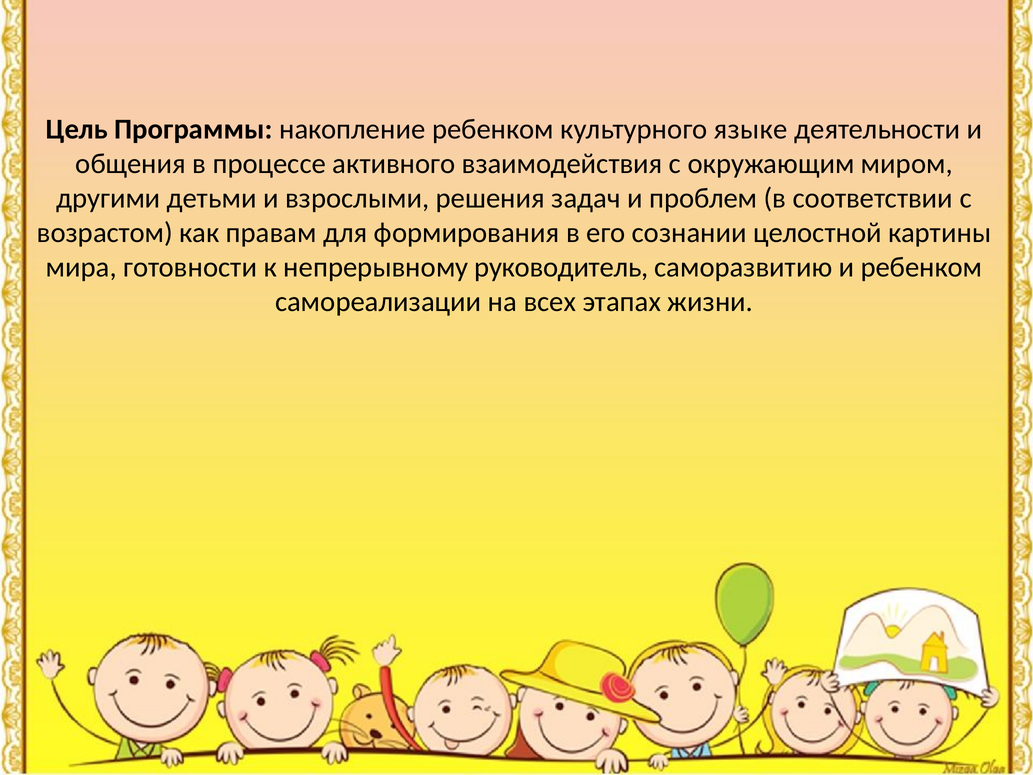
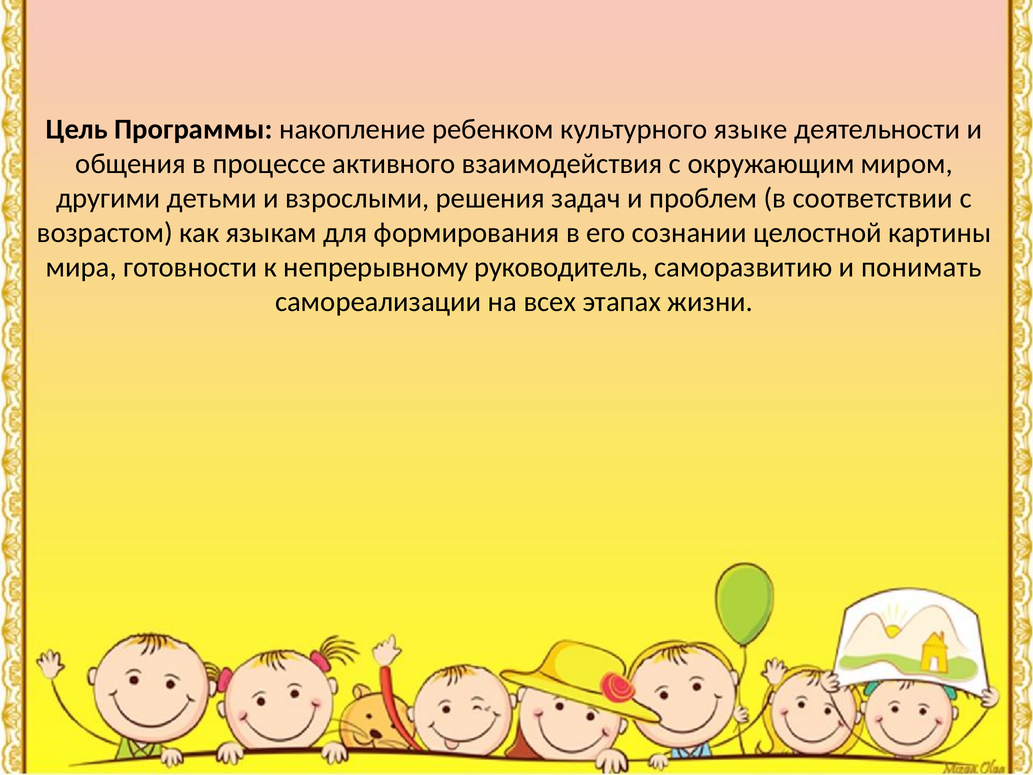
правам: правам -> языкам (271, 233)
и ребенком: ребенком -> понимать (921, 267)
